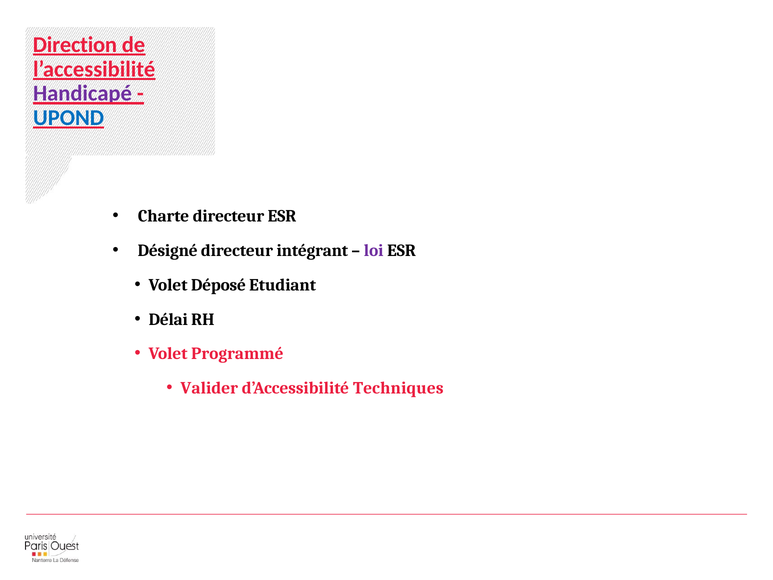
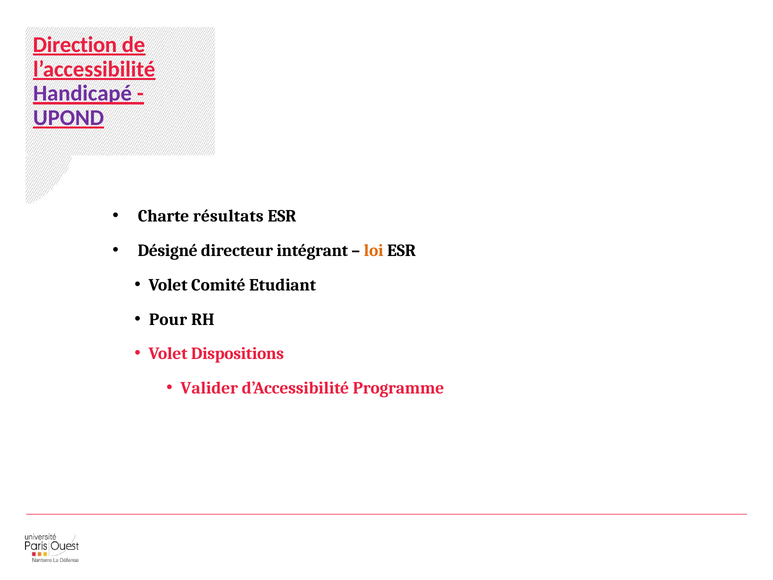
UPOND colour: blue -> purple (69, 118)
Charte directeur: directeur -> résultats (228, 216)
loi colour: purple -> orange (374, 251)
Déposé: Déposé -> Comité (218, 285)
Délai: Délai -> Pour (168, 319)
Programmé: Programmé -> Dispositions (237, 354)
Techniques: Techniques -> Programme (398, 388)
